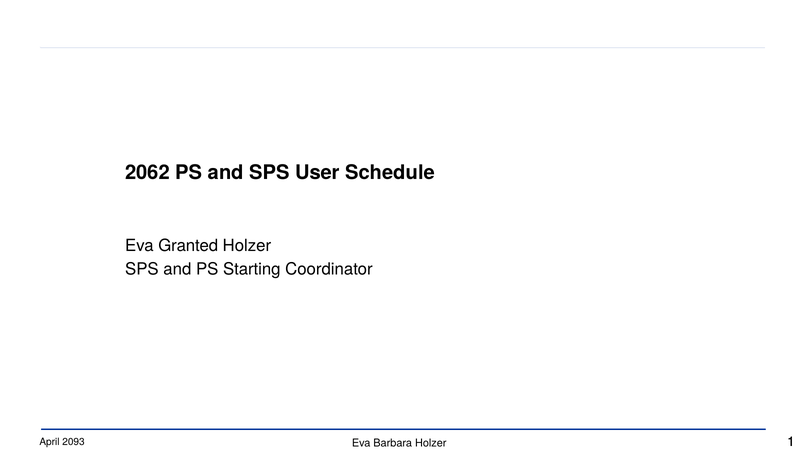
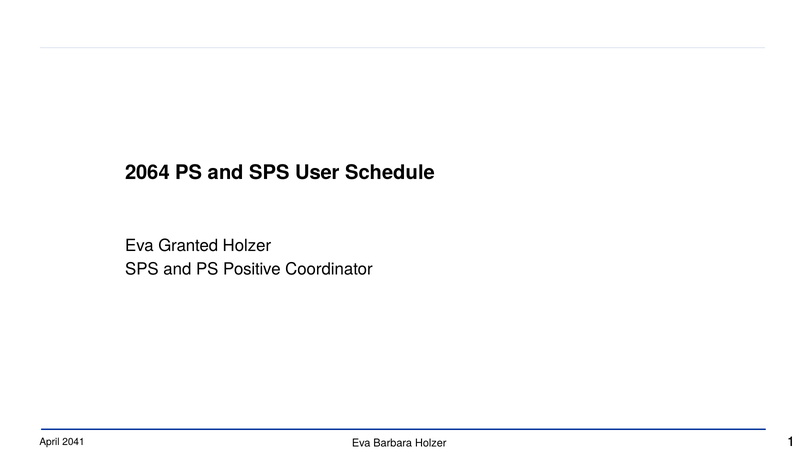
2062: 2062 -> 2064 (147, 172)
Starting: Starting -> Positive (252, 269)
2093: 2093 -> 2041 (73, 442)
